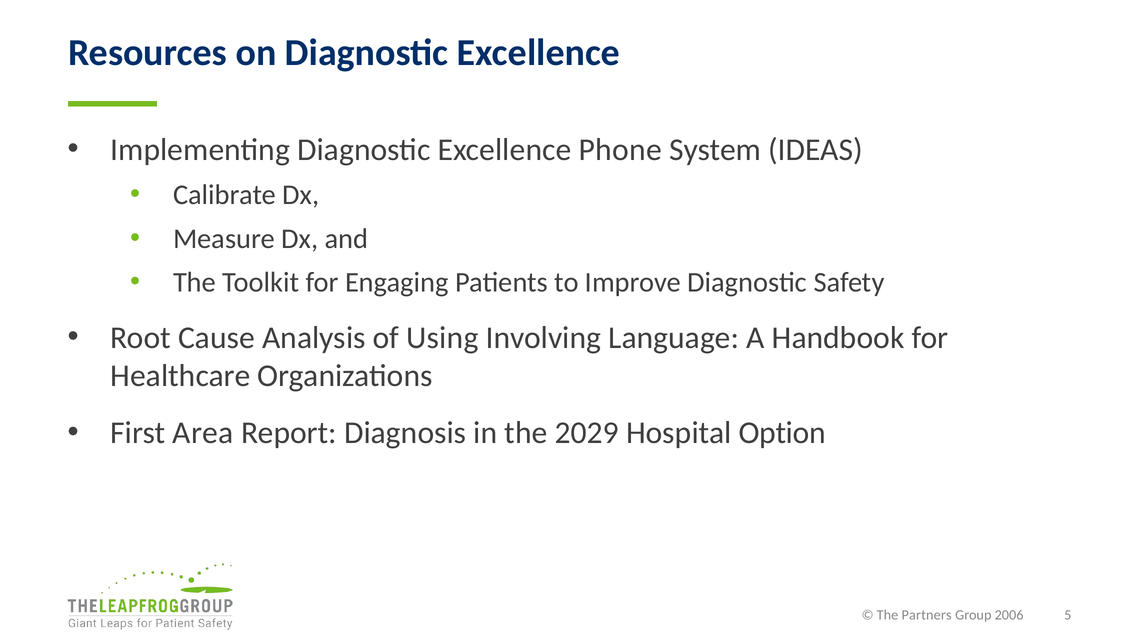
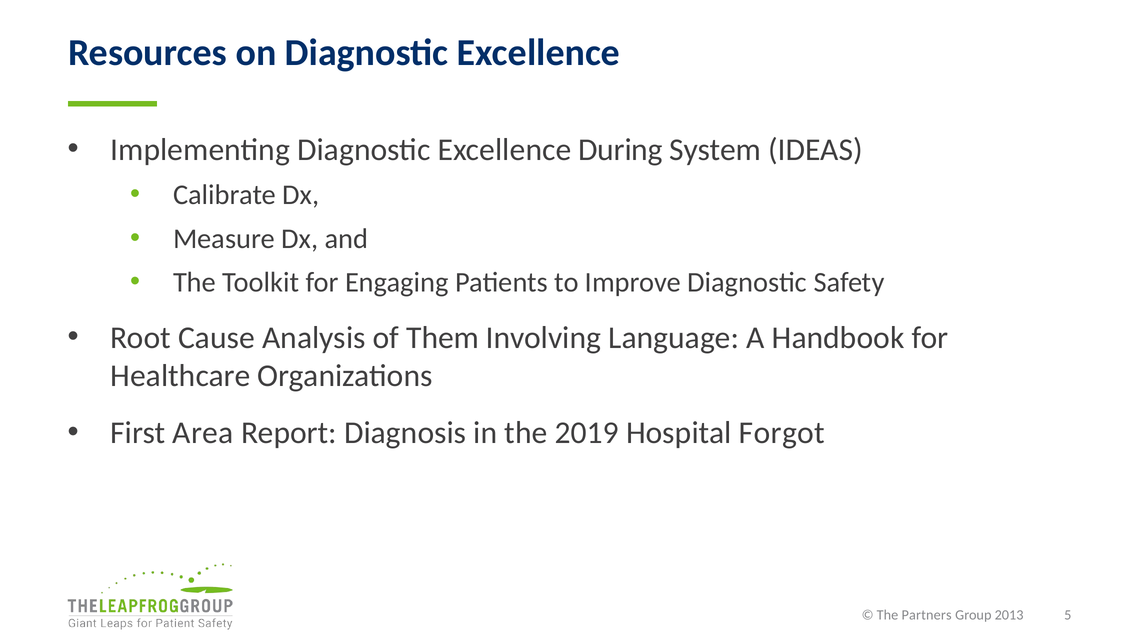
Phone: Phone -> During (620, 150)
Using: Using -> Them (443, 338)
2029: 2029 -> 2019 (587, 433)
Option: Option -> Forgot (782, 433)
2006: 2006 -> 2013 (1009, 615)
